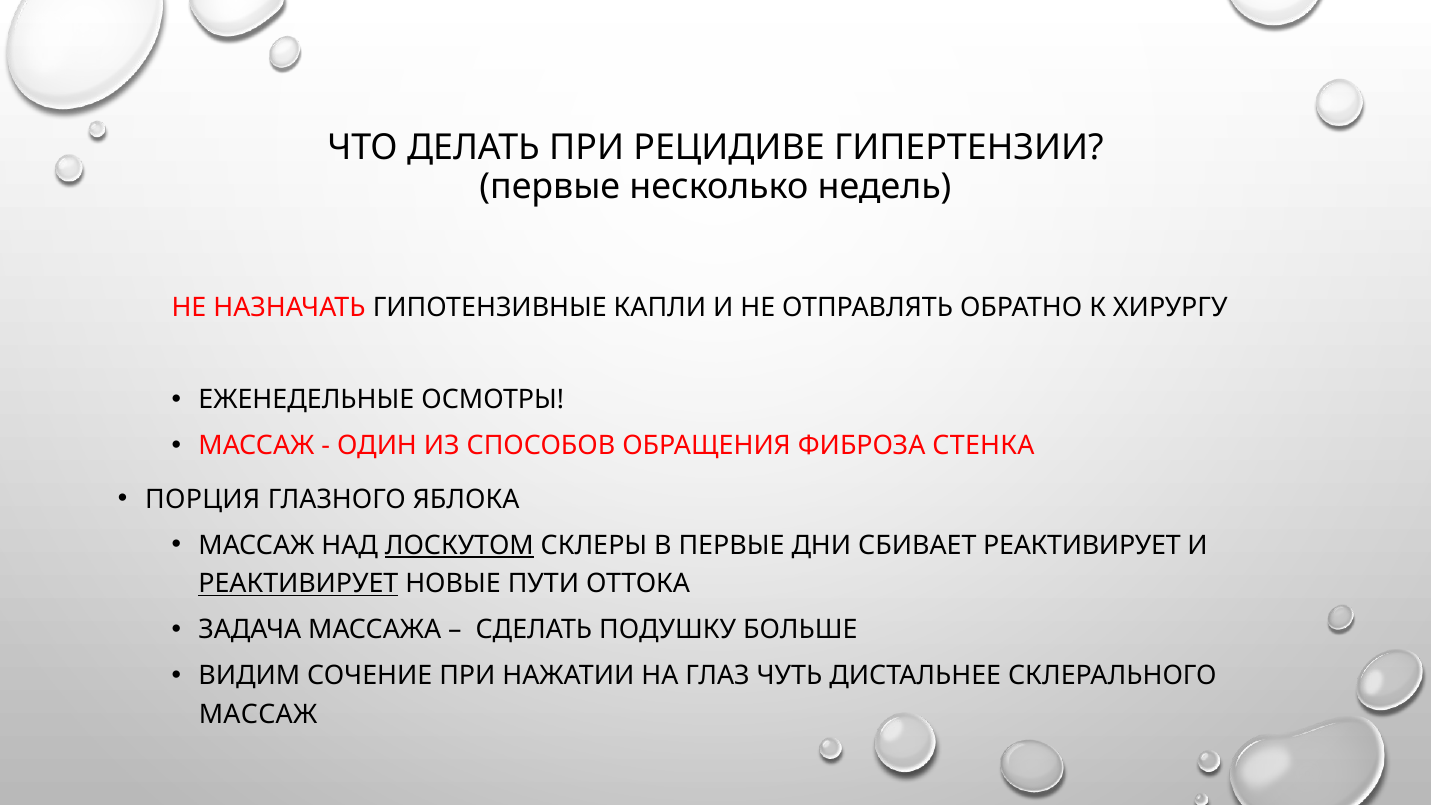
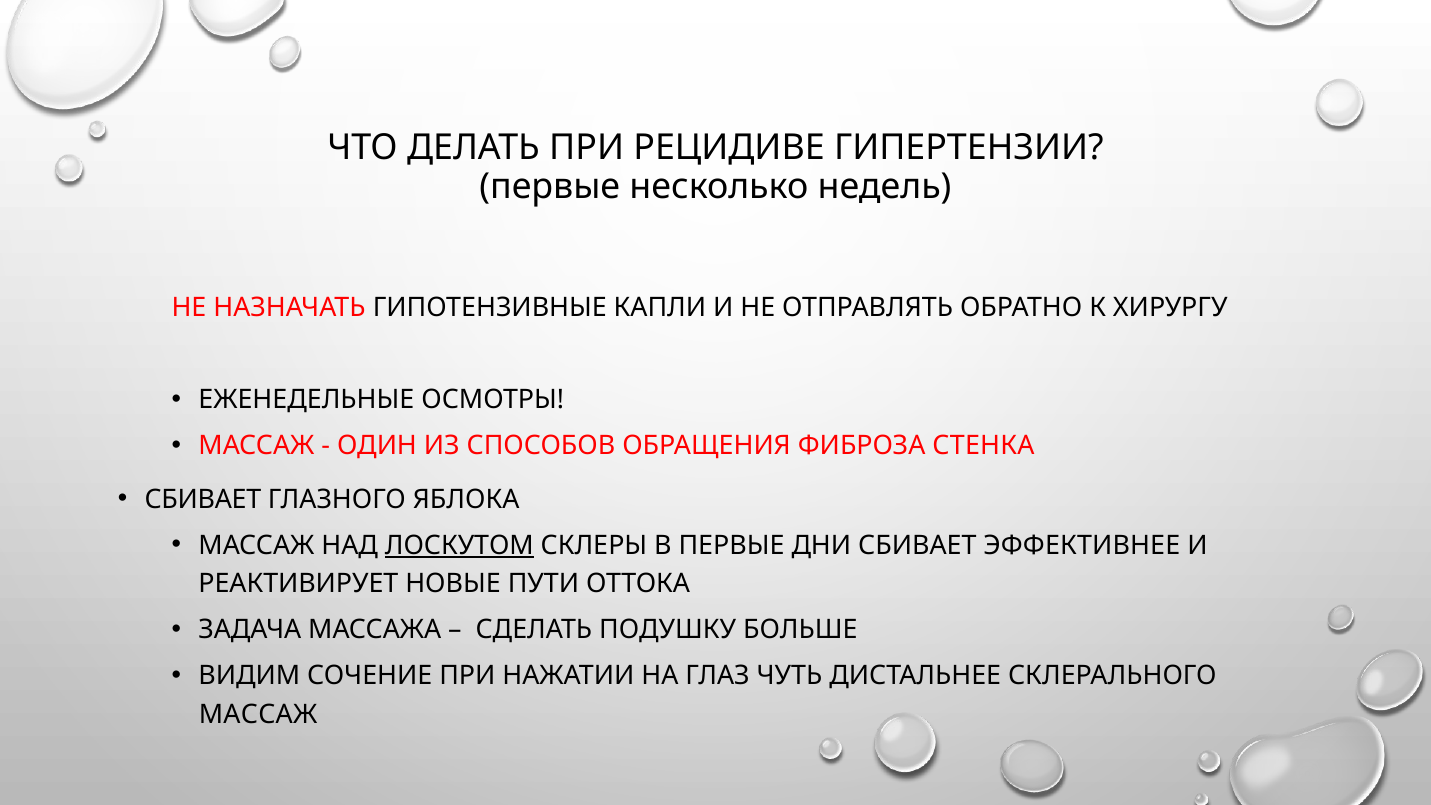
ПОРЦИЯ: ПОРЦИЯ -> СБИВАЕТ (203, 499)
СБИВАЕТ РЕАКТИВИРУЕТ: РЕАКТИВИРУЕТ -> ЭФФЕКТИВНЕЕ (1082, 545)
РЕАКТИВИРУЕТ underline: present -> none (298, 584)
